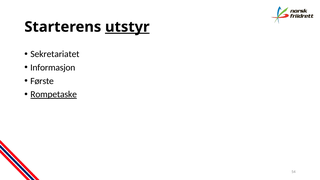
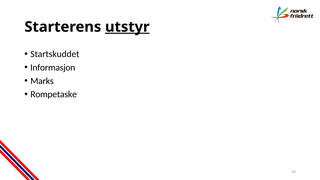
Sekretariatet: Sekretariatet -> Startskuddet (55, 54)
Første: Første -> Marks (42, 81)
Rompetaske underline: present -> none (54, 94)
